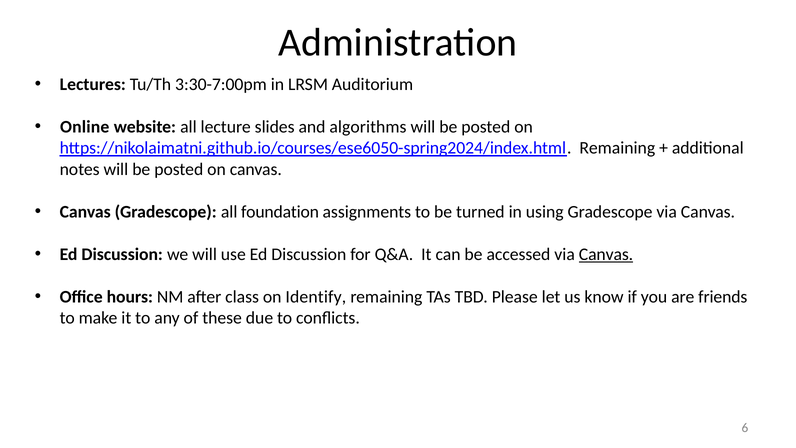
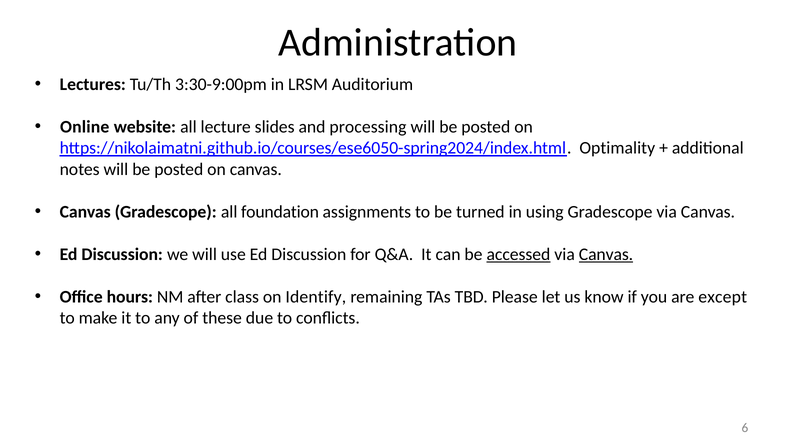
3:30-7:00pm: 3:30-7:00pm -> 3:30-9:00pm (221, 84)
algorithms: algorithms -> processing (368, 127)
https://nikolaimatni.github.io/courses/ese6050-spring2024/index.html Remaining: Remaining -> Optimality (617, 148)
accessed underline: none -> present (518, 254)
friends: friends -> except (723, 297)
